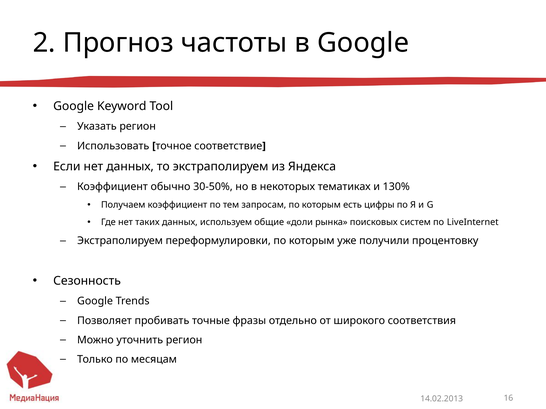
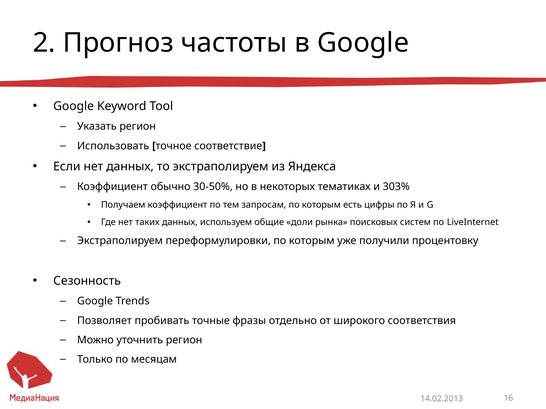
130%: 130% -> 303% (396, 187)
